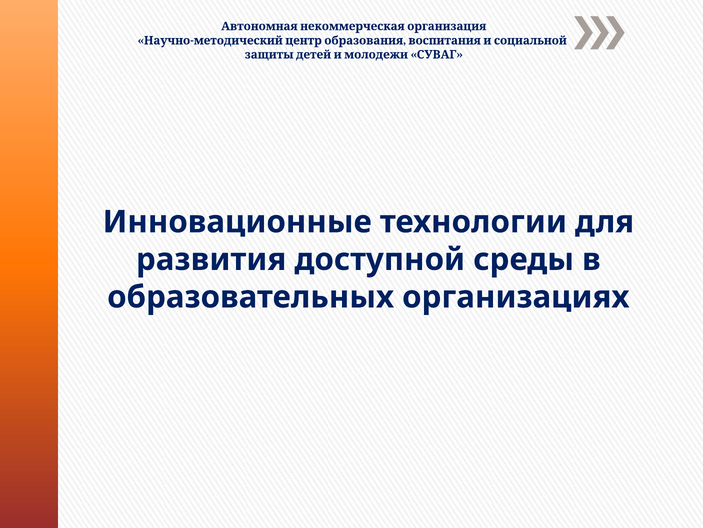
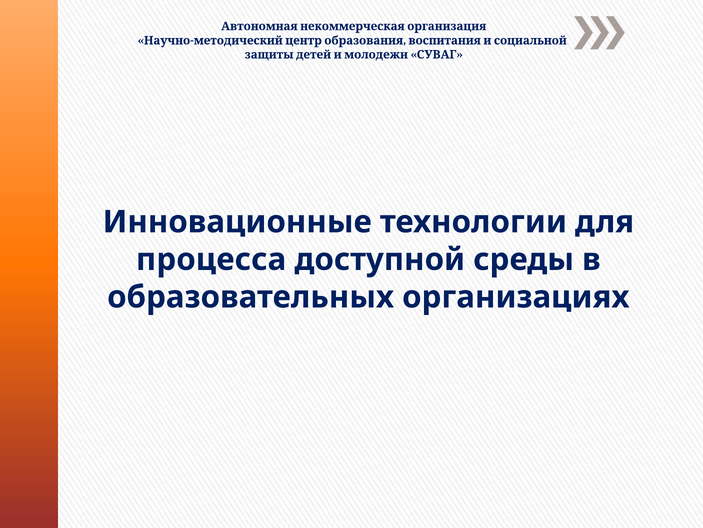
развития: развития -> процесса (211, 259)
